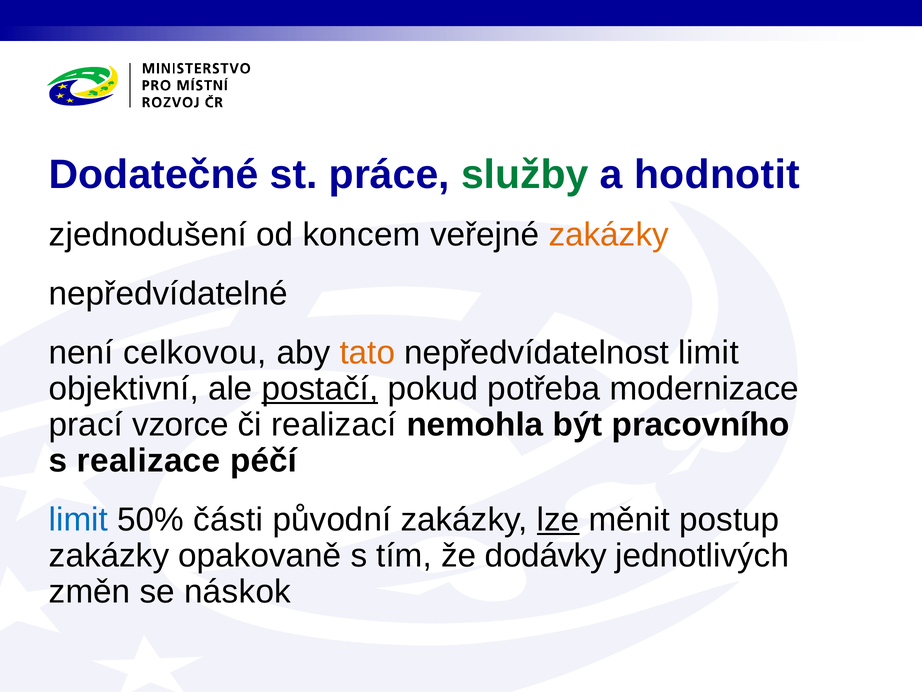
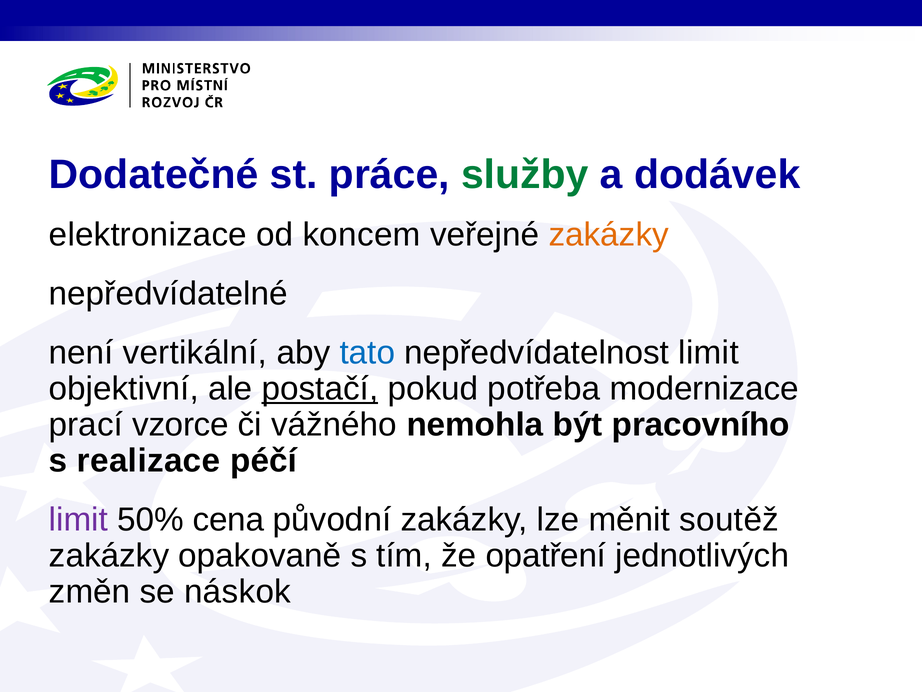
hodnotit: hodnotit -> dodávek (717, 174)
zjednodušení: zjednodušení -> elektronizace (148, 235)
celkovou: celkovou -> vertikální (195, 353)
tato colour: orange -> blue (367, 353)
realizací: realizací -> vážného (334, 424)
limit colour: blue -> purple (79, 519)
části: části -> cena (229, 519)
lze underline: present -> none (558, 519)
postup: postup -> soutěž (729, 519)
dodávky: dodávky -> opatření (546, 555)
